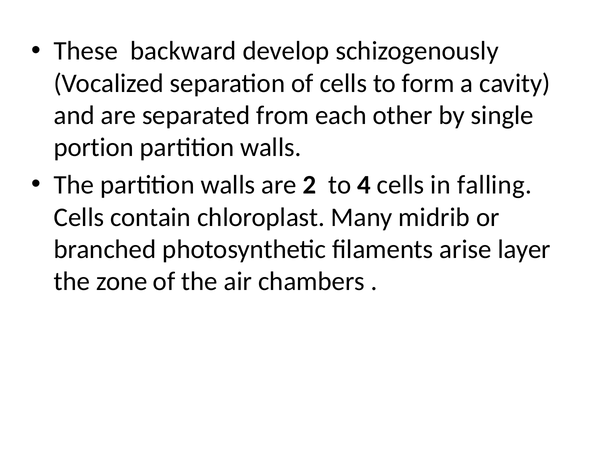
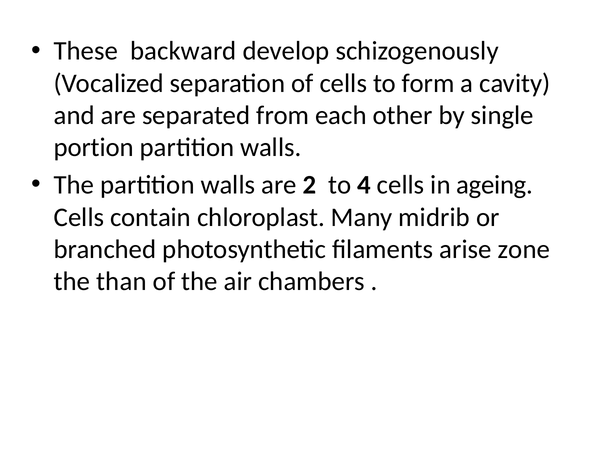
falling: falling -> ageing (495, 185)
layer: layer -> zone (524, 249)
zone: zone -> than (121, 282)
